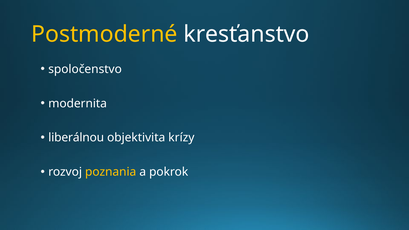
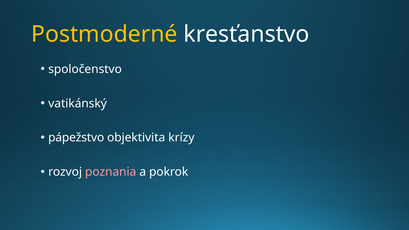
modernita: modernita -> vatikánský (78, 103)
liberálnou: liberálnou -> pápežstvo (76, 138)
poznania colour: yellow -> pink (111, 172)
